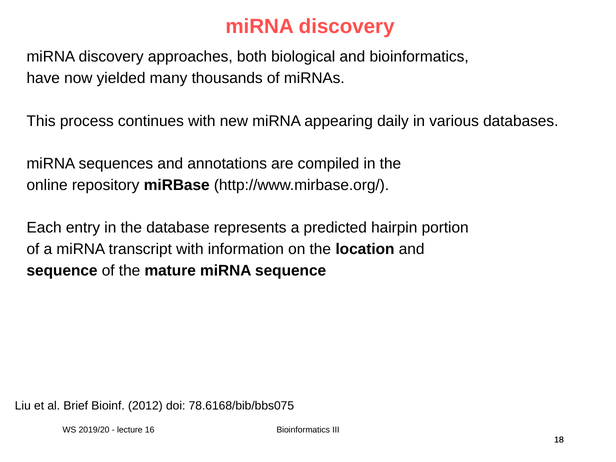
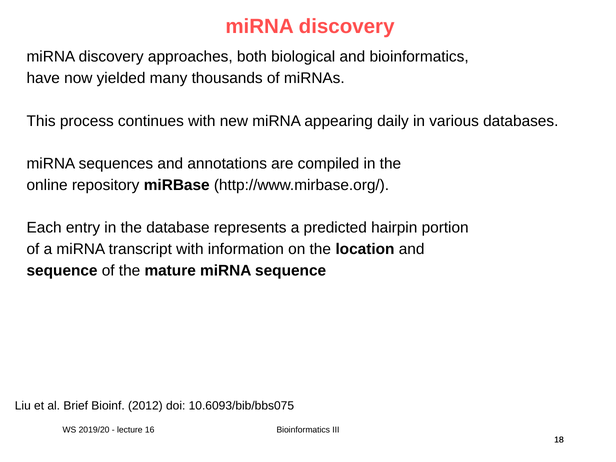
78.6168/bib/bbs075: 78.6168/bib/bbs075 -> 10.6093/bib/bbs075 (241, 406)
